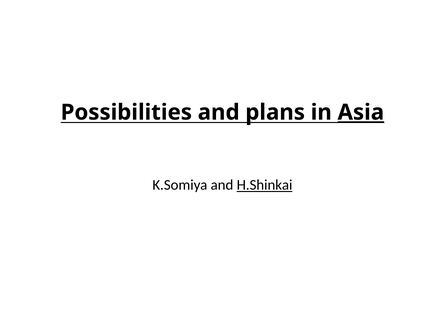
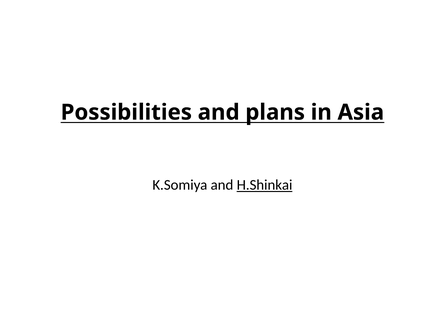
Asia underline: present -> none (361, 113)
